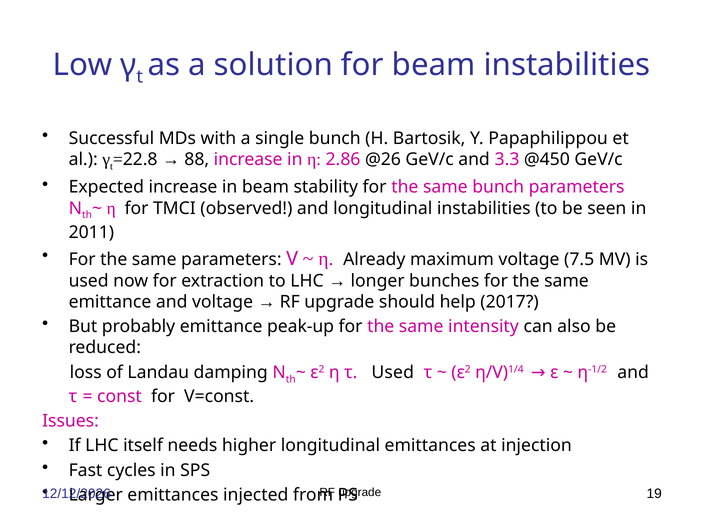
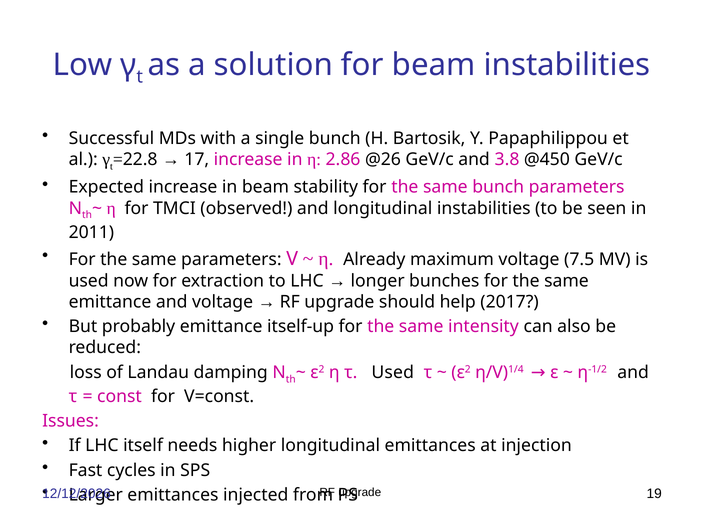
88: 88 -> 17 (197, 160)
3.3: 3.3 -> 3.8 (507, 160)
peak-up: peak-up -> itself-up (301, 327)
